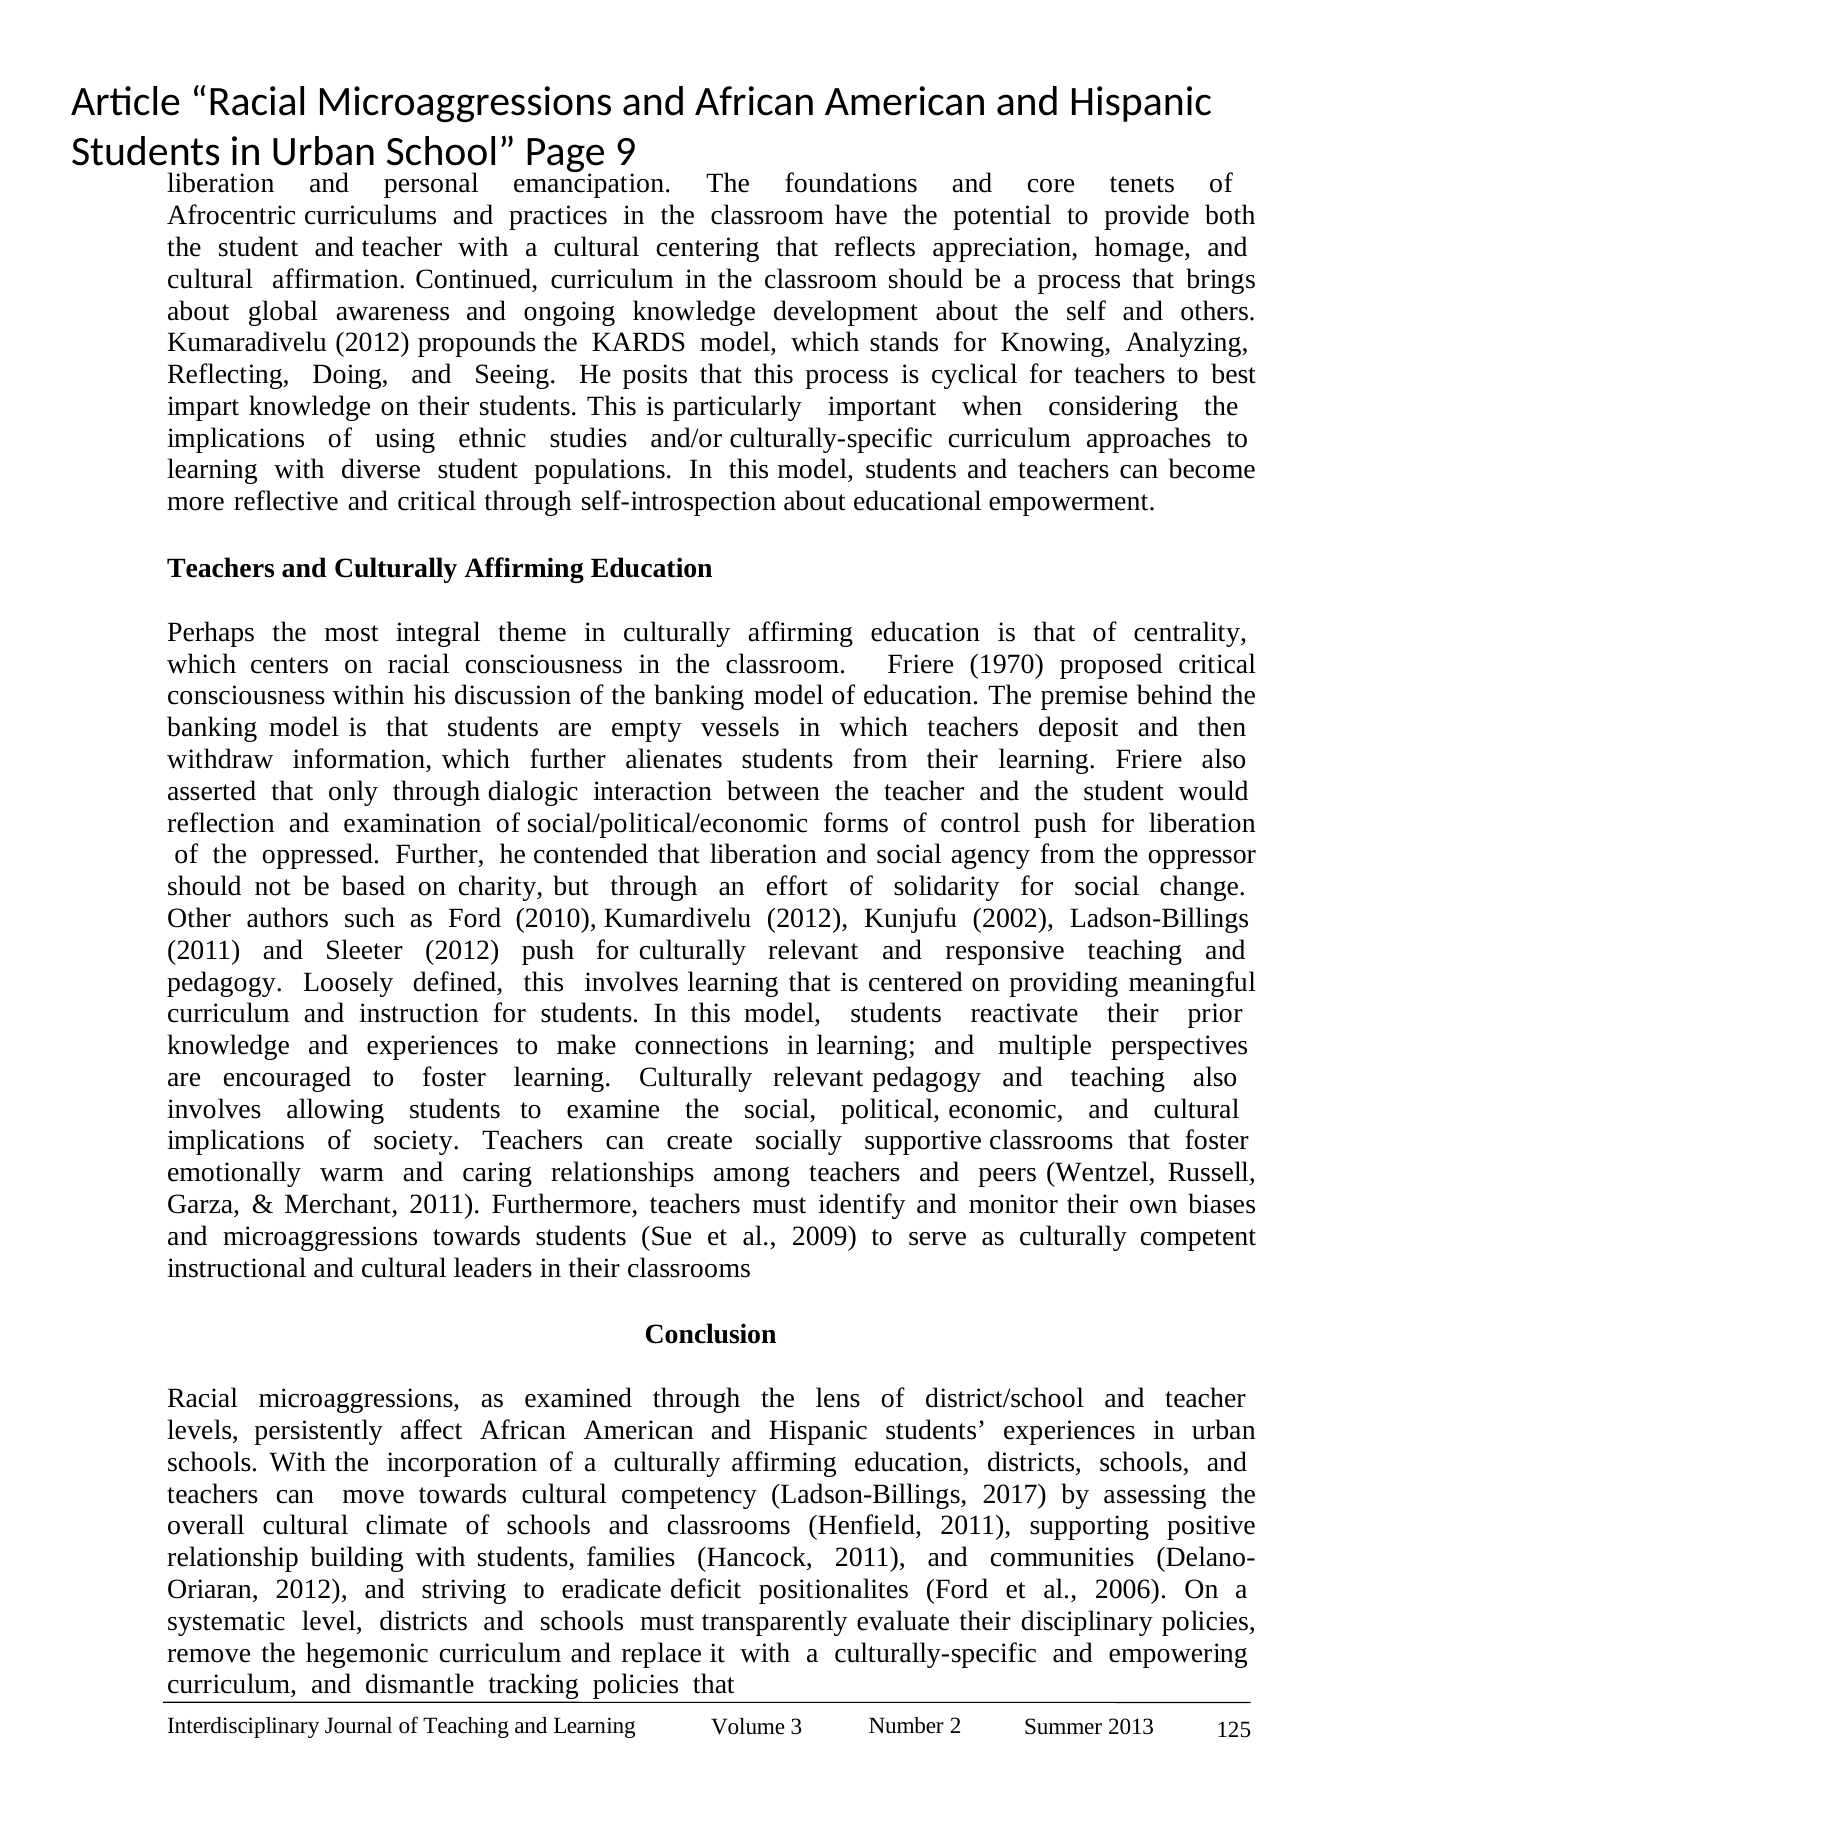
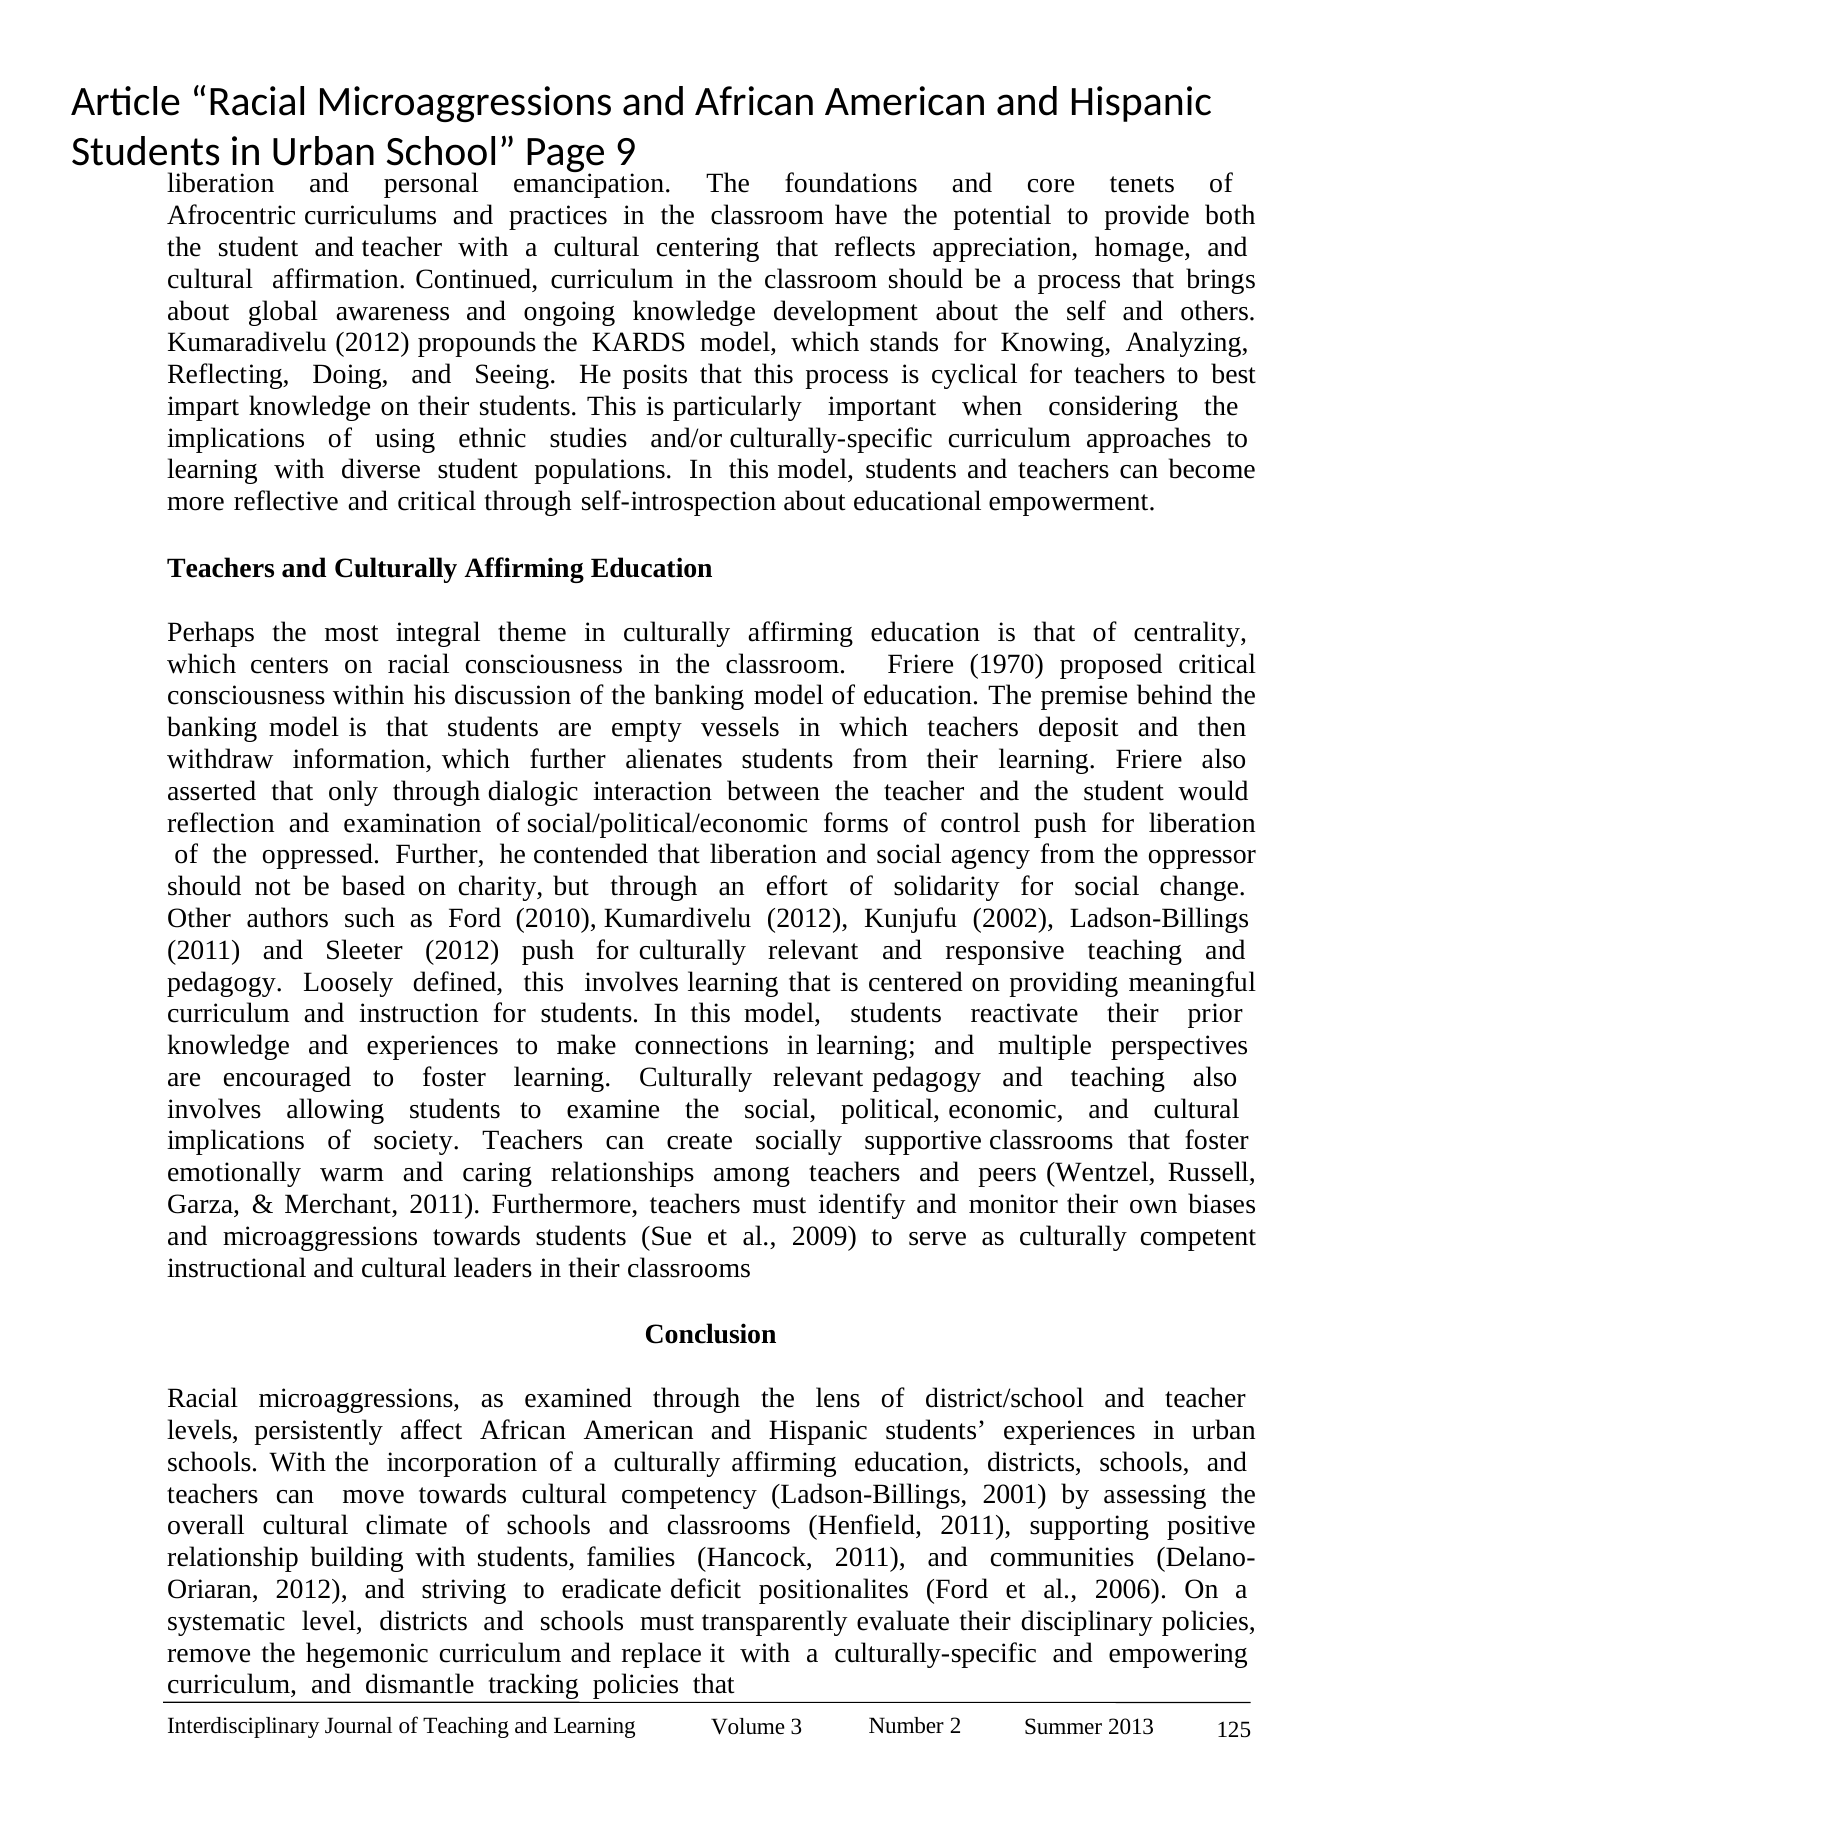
2017: 2017 -> 2001 (1015, 1494)
